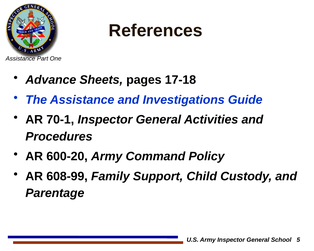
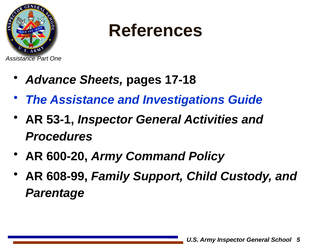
70-1: 70-1 -> 53-1 (60, 120)
